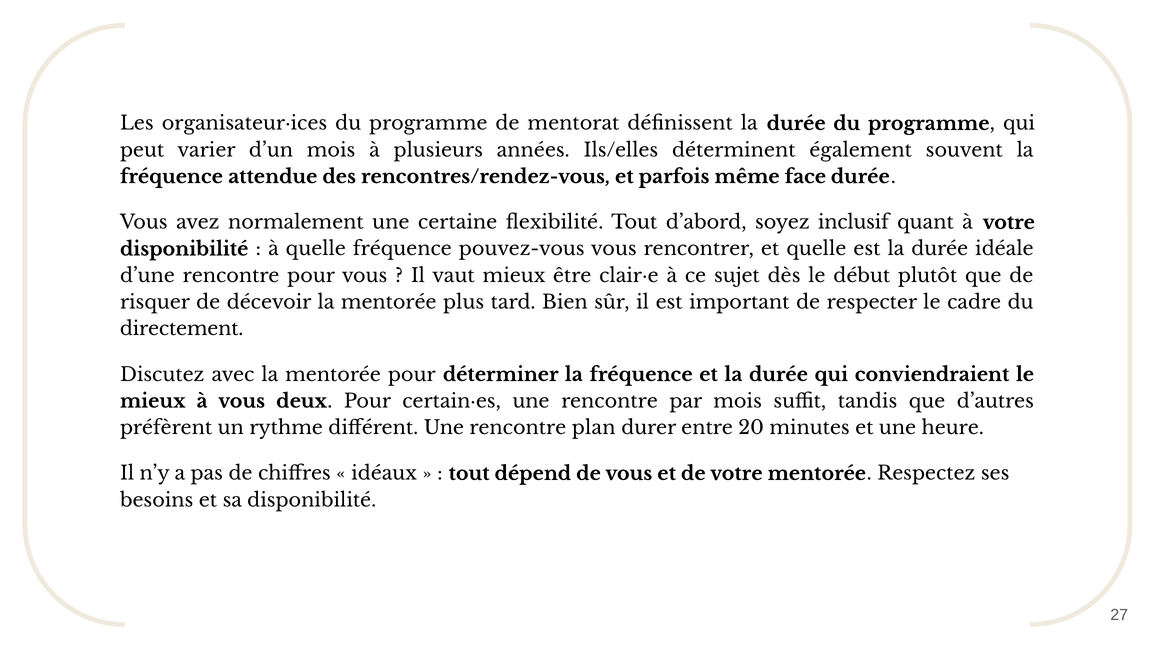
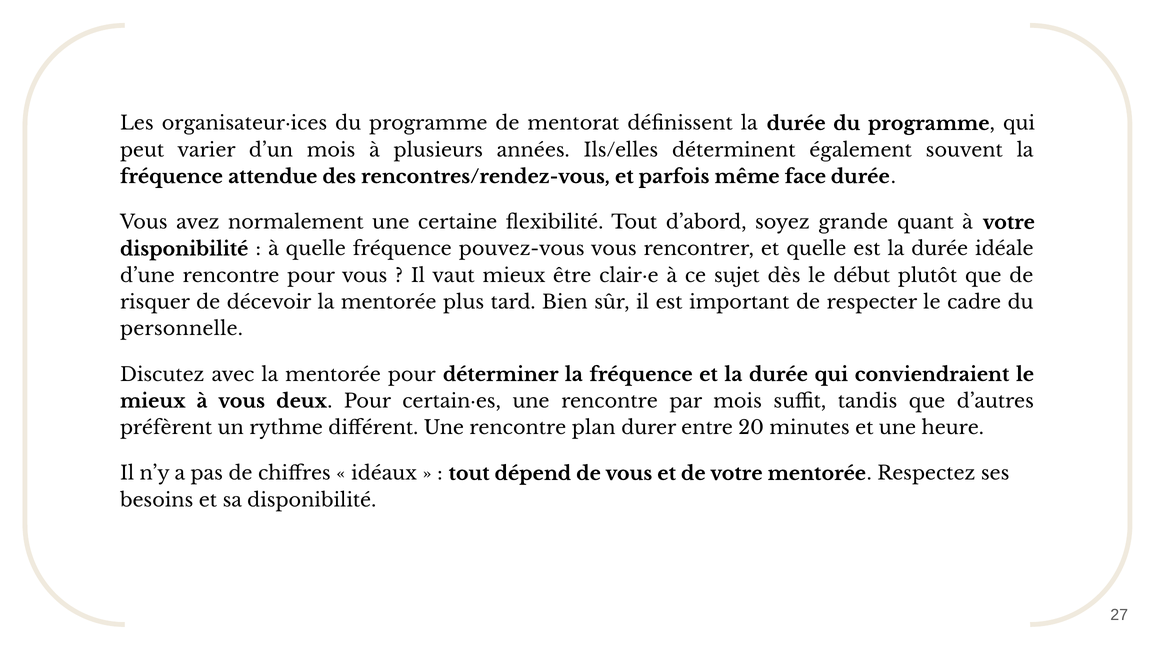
inclusif: inclusif -> grande (853, 222)
directement: directement -> personnelle (181, 329)
